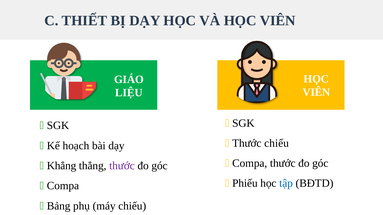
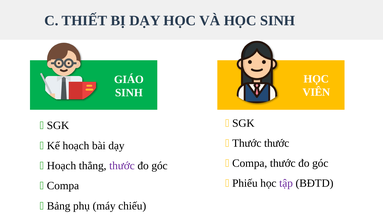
VÀ HỌC VIÊN: VIÊN -> SINH (278, 21)
LIỆU: LIỆU -> SINH (129, 93)
Thước chiếu: chiếu -> thước (277, 143)
Khẳng: Khẳng -> Hoạch (61, 166)
tập colour: blue -> purple (286, 184)
